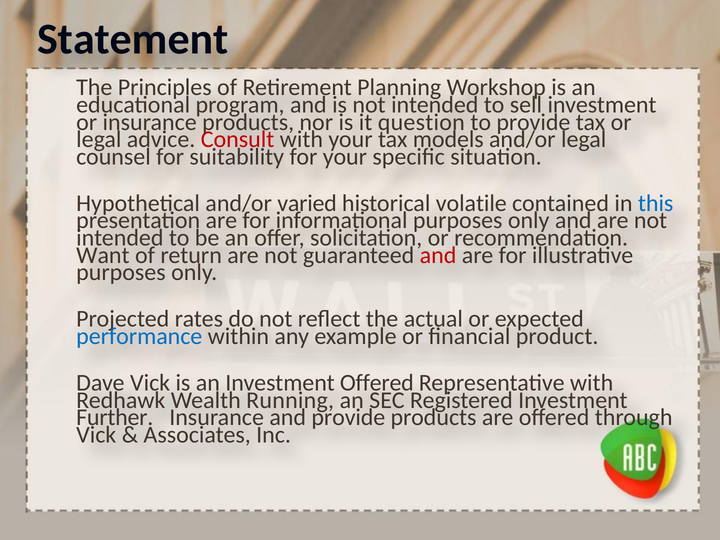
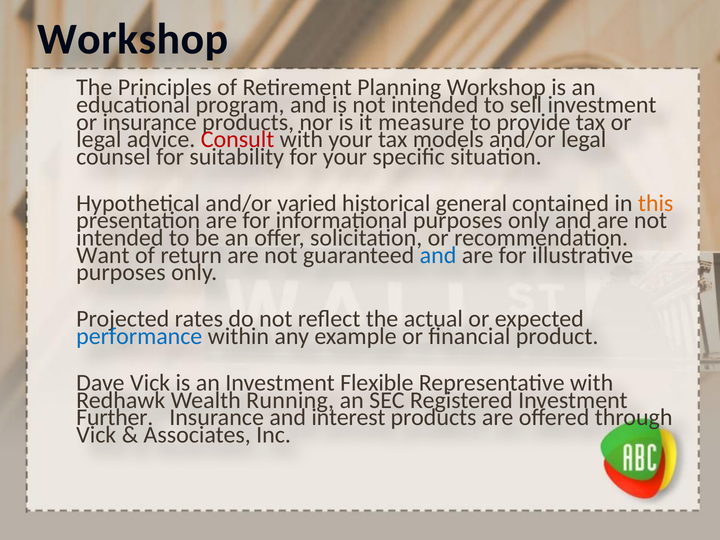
Statement: Statement -> Workshop (133, 39)
question: question -> measure (421, 122)
volatile: volatile -> general (471, 203)
this colour: blue -> orange (656, 203)
and colour: red -> blue (438, 255)
Investment Offered: Offered -> Flexible (377, 383)
and provide: provide -> interest (348, 417)
